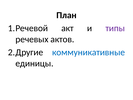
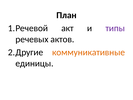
коммуникативные colour: blue -> orange (89, 52)
